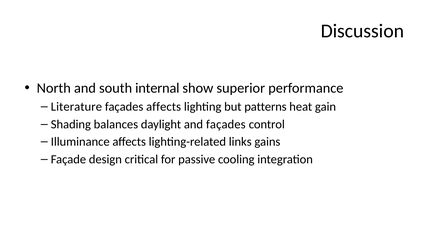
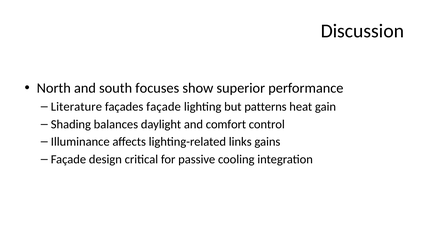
internal: internal -> focuses (157, 88)
façades affects: affects -> façade (164, 107)
and façades: façades -> comfort (226, 124)
